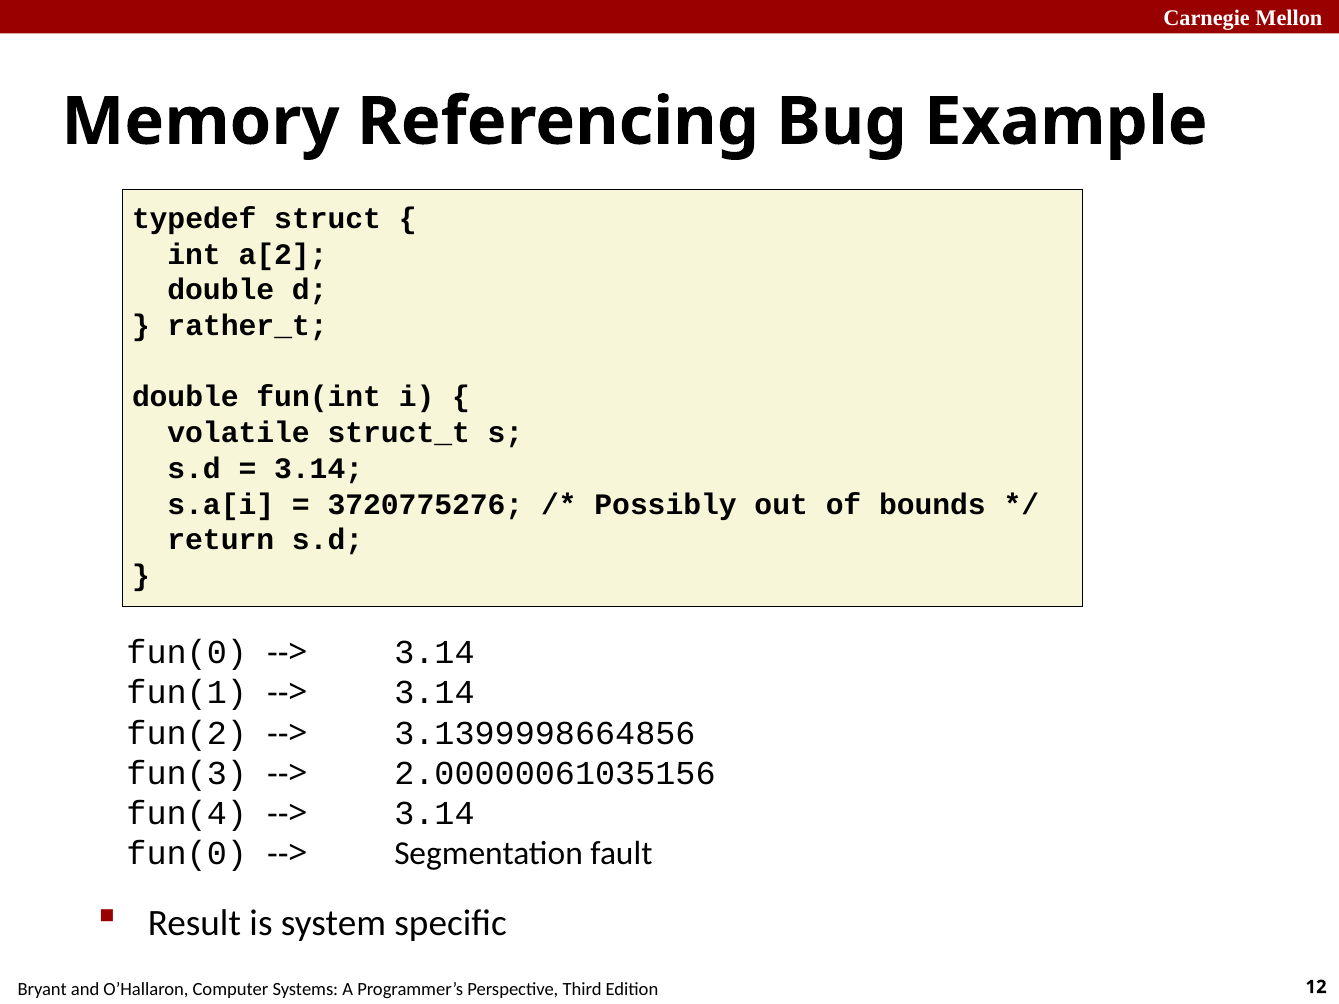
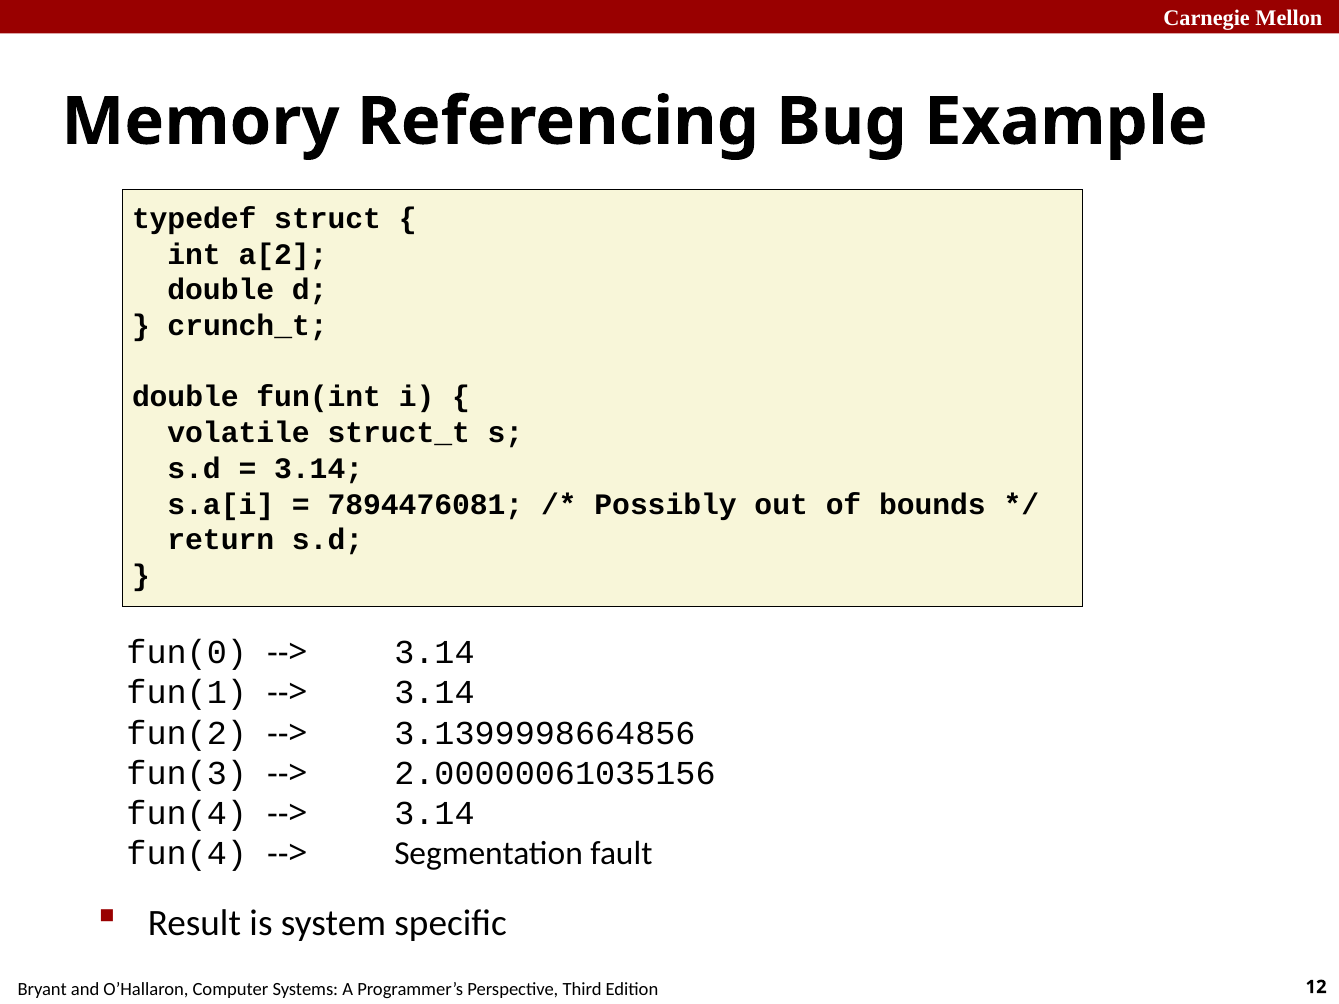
rather_t: rather_t -> crunch_t (248, 326)
3720775276: 3720775276 -> 7894476081 (425, 504)
fun(0: fun(0 -> fun(4 (187, 854)
